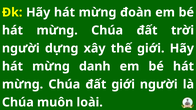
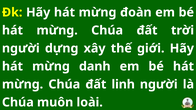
đất giới: giới -> linh (123, 85)
